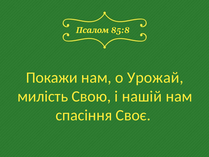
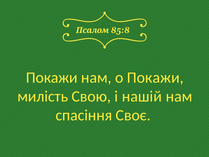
о Урожай: Урожай -> Покажи (155, 77)
